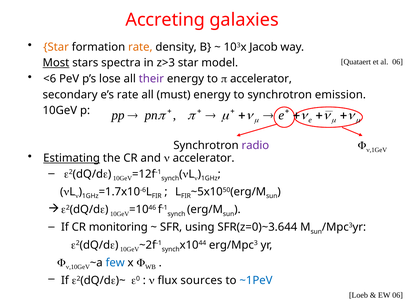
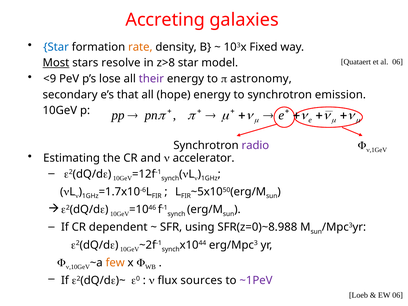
Star colour: orange -> blue (56, 47)
Jacob: Jacob -> Fixed (263, 47)
spectra: spectra -> resolve (121, 63)
z>3: z>3 -> z>8 (166, 63)
<6: <6 -> <9 (50, 79)
p accelerator: accelerator -> astronomy (261, 79)
e’s rate: rate -> that (128, 95)
must: must -> hope (174, 95)
Estimating underline: present -> none (72, 158)
monitoring: monitoring -> dependent (118, 227)
SFR(z=0)~3.644: SFR(z=0)~3.644 -> SFR(z=0)~8.988 (257, 227)
few colour: blue -> orange (115, 263)
~1PeV colour: blue -> purple (256, 280)
